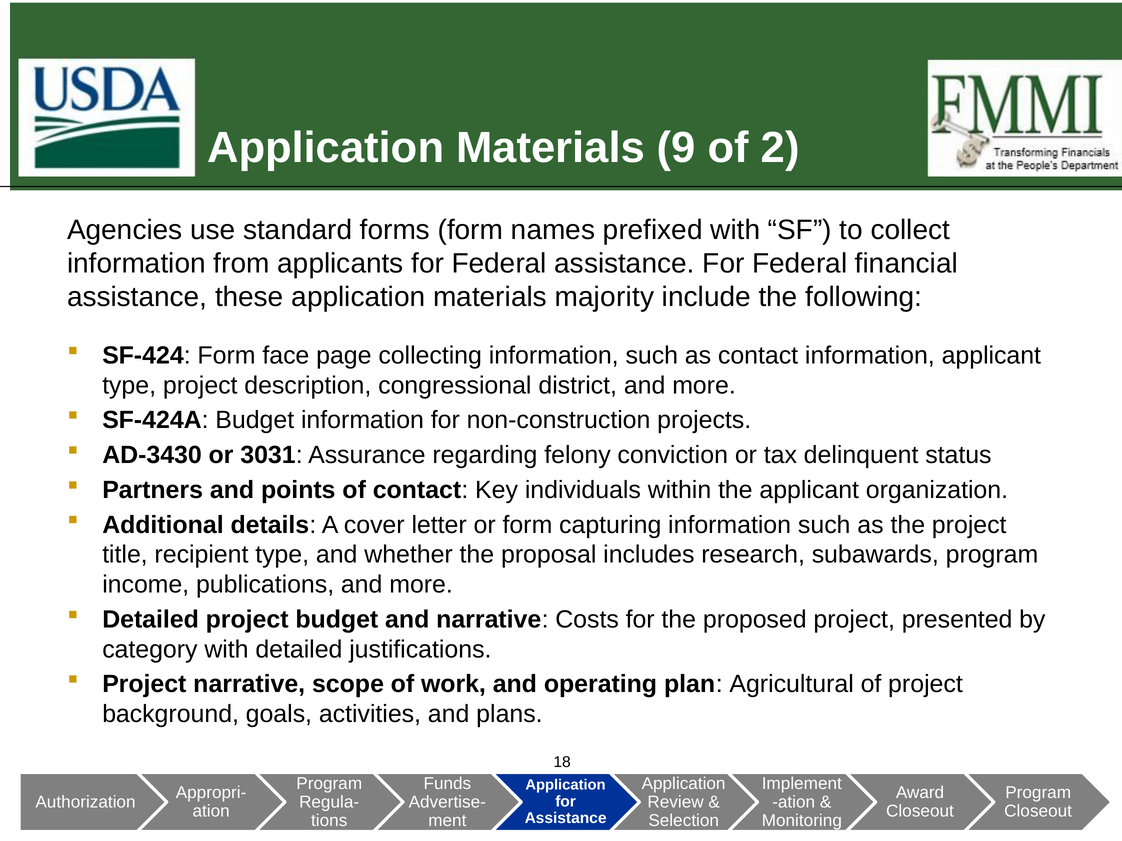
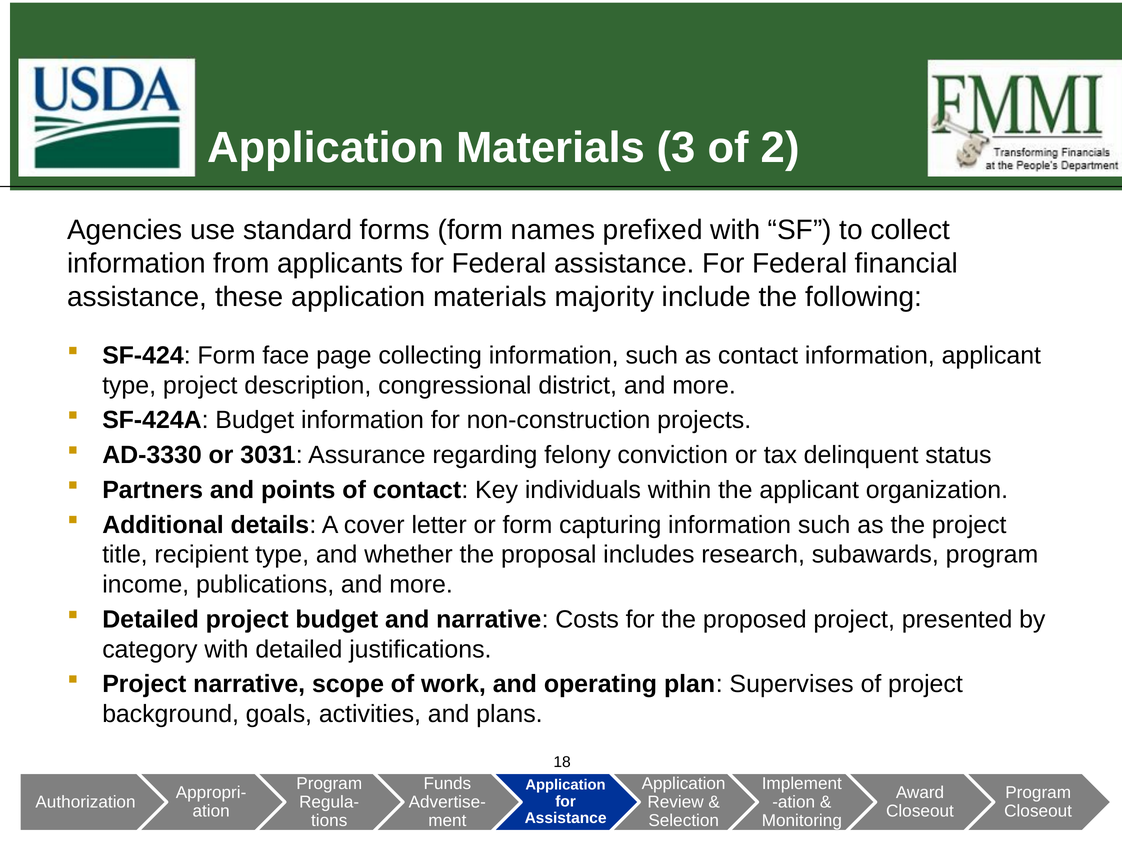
9: 9 -> 3 (676, 148)
AD-3430: AD-3430 -> AD-3330 (152, 455)
Agricultural: Agricultural -> Supervises (792, 685)
